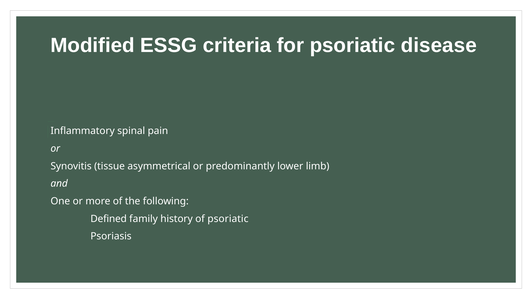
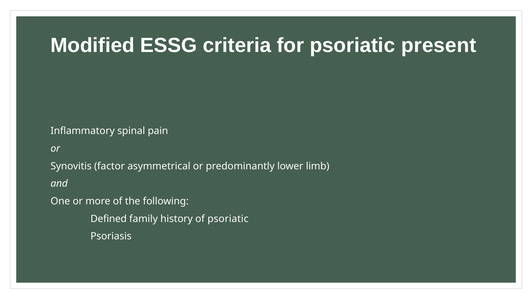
disease: disease -> present (439, 46)
tissue: tissue -> factor (110, 166)
